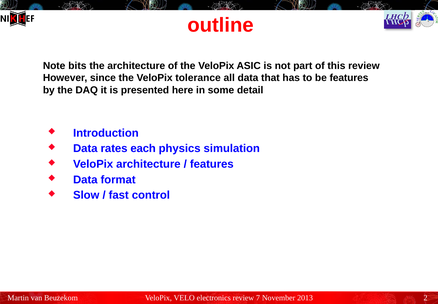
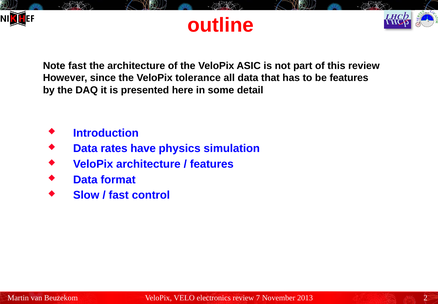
Note bits: bits -> fast (77, 66)
each: each -> have (143, 148)
